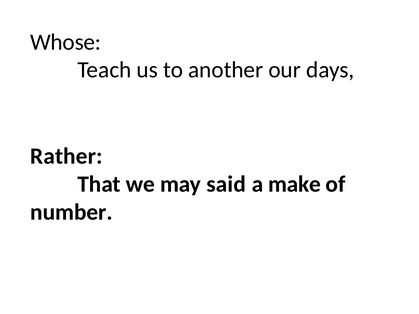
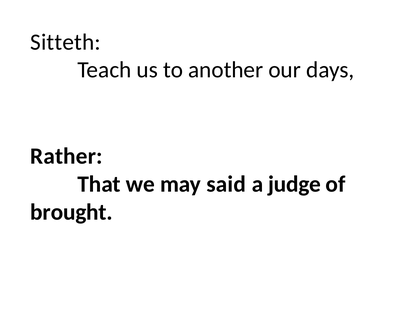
Whose: Whose -> Sitteth (65, 42)
make: make -> judge (295, 184)
number: number -> brought (72, 212)
